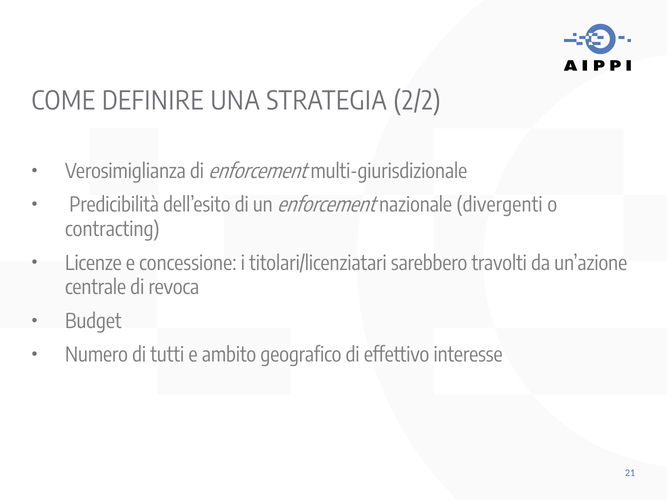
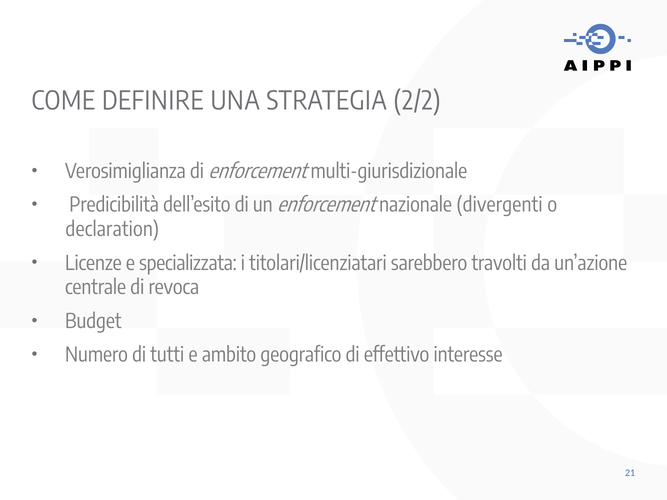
contracting: contracting -> declaration (112, 230)
concessione: concessione -> specializzata (188, 263)
